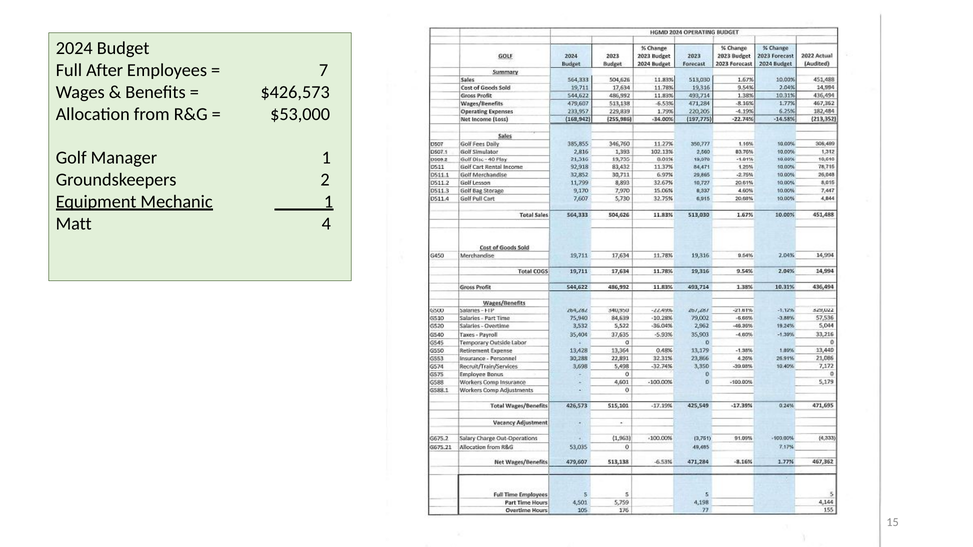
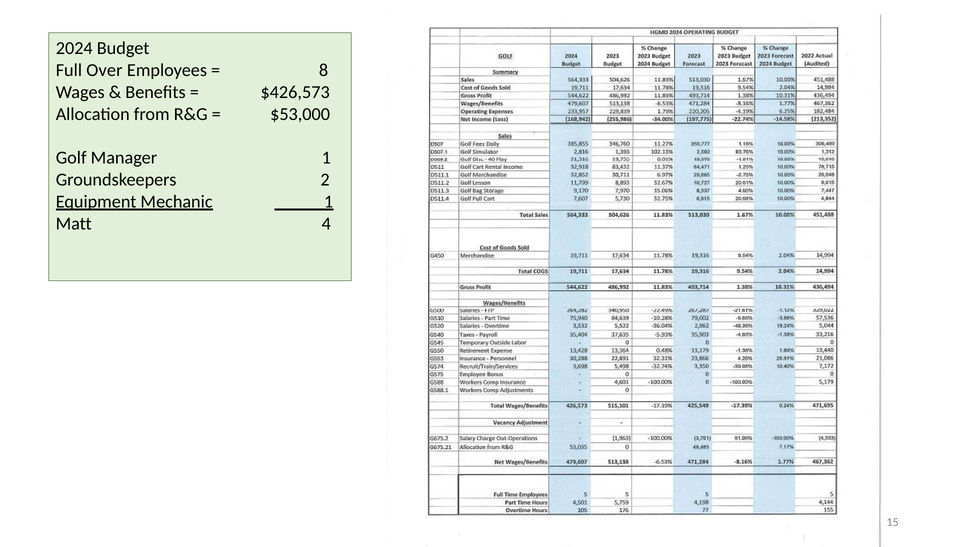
After: After -> Over (104, 70)
7: 7 -> 8 (324, 70)
